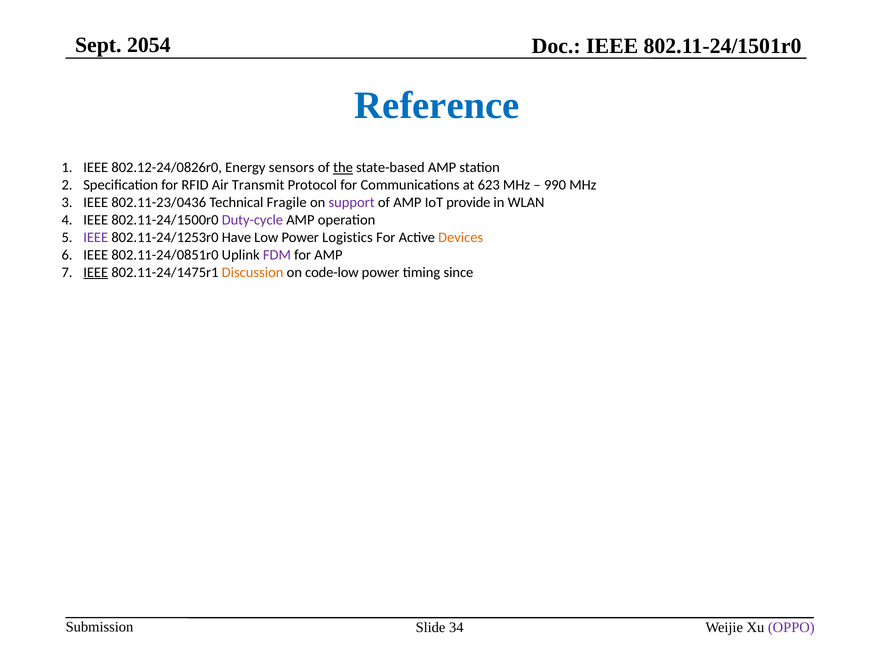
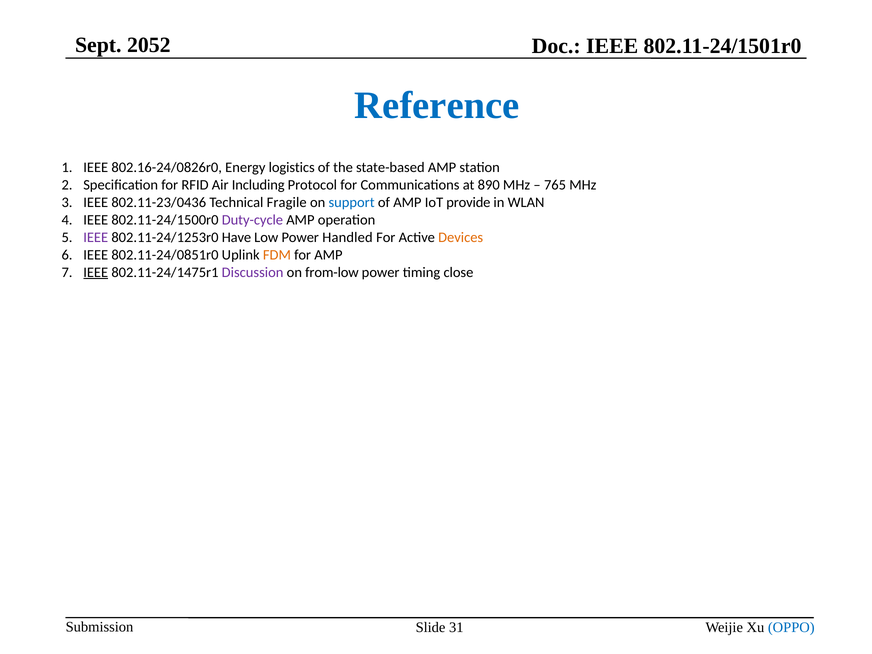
2054: 2054 -> 2052 (149, 45)
802.12-24/0826r0: 802.12-24/0826r0 -> 802.16-24/0826r0 (167, 168)
sensors: sensors -> logistics (292, 168)
the underline: present -> none (343, 168)
Transmit: Transmit -> Including (258, 185)
623: 623 -> 890 (489, 185)
990: 990 -> 765 (555, 185)
support colour: purple -> blue (352, 202)
Logistics: Logistics -> Handled (348, 237)
FDM colour: purple -> orange (277, 255)
Discussion colour: orange -> purple (253, 272)
code-low: code-low -> from-low (332, 272)
since: since -> close (458, 272)
34: 34 -> 31 (456, 627)
OPPO colour: purple -> blue (791, 627)
